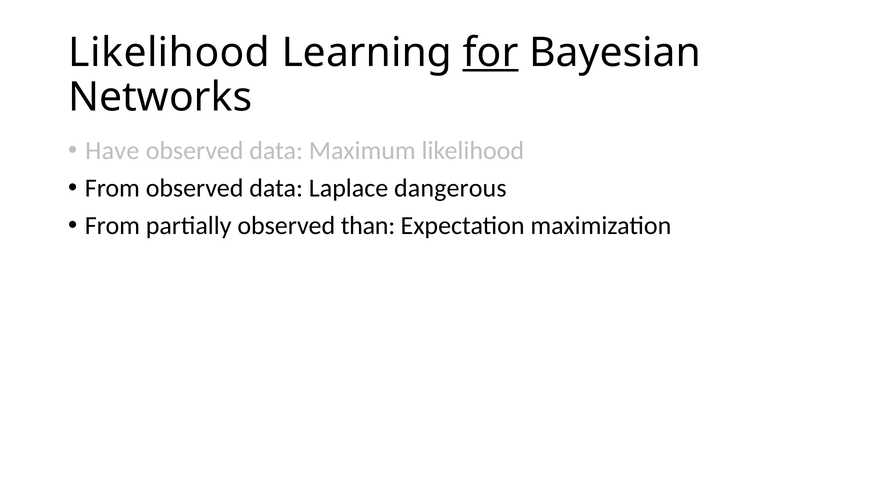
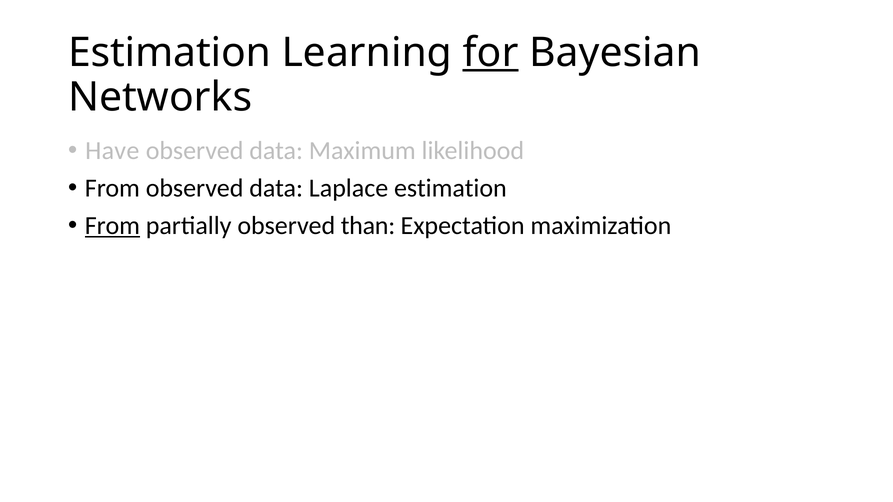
Likelihood: Likelihood -> Estimation (170, 53)
Laplace dangerous: dangerous -> estimation (450, 188)
From underline: none -> present (112, 226)
